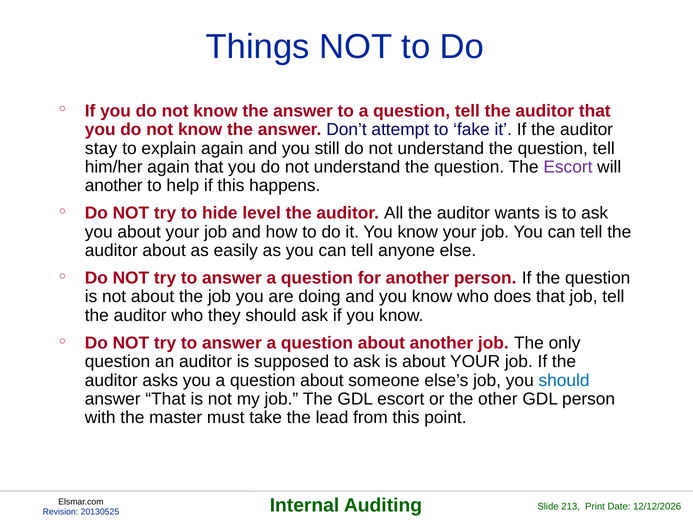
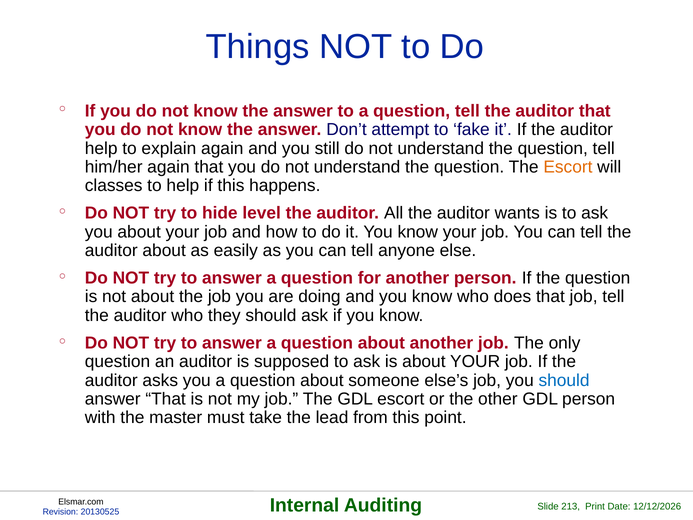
stay: stay -> help (101, 148)
Escort colour: purple -> orange (568, 167)
another: another -> classes (114, 186)
